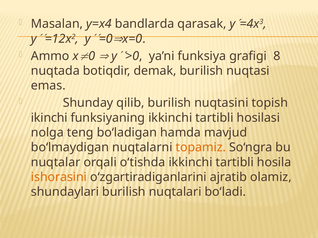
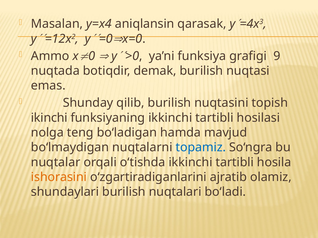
bandlarda: bandlarda -> aniqlansin (145, 24)
8: 8 -> 9 (277, 56)
topamiz colour: orange -> blue (201, 148)
